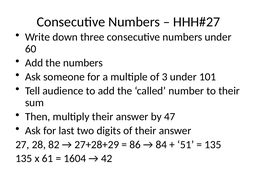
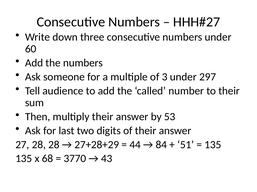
101: 101 -> 297 (208, 77)
47: 47 -> 53 (170, 117)
28 82: 82 -> 28 (54, 145)
86: 86 -> 44 (135, 145)
61: 61 -> 68 (48, 159)
1604: 1604 -> 3770 (75, 159)
42: 42 -> 43 (107, 159)
